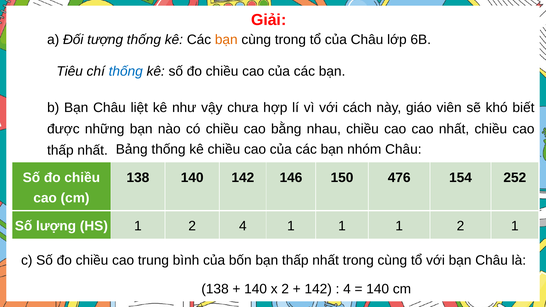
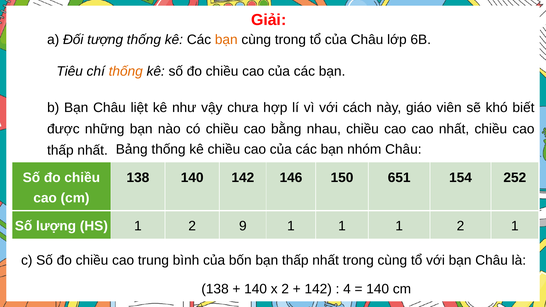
thống colour: blue -> orange (126, 71)
476: 476 -> 651 (399, 178)
2 4: 4 -> 9 (243, 226)
